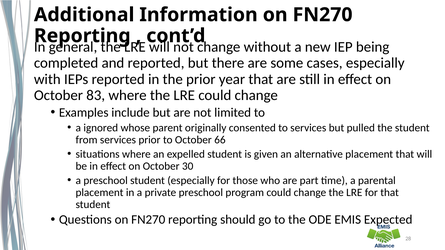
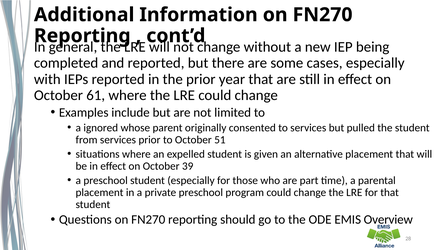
83: 83 -> 61 (96, 95)
66: 66 -> 51 (220, 140)
30: 30 -> 39 (188, 166)
Expected: Expected -> Overview (388, 220)
